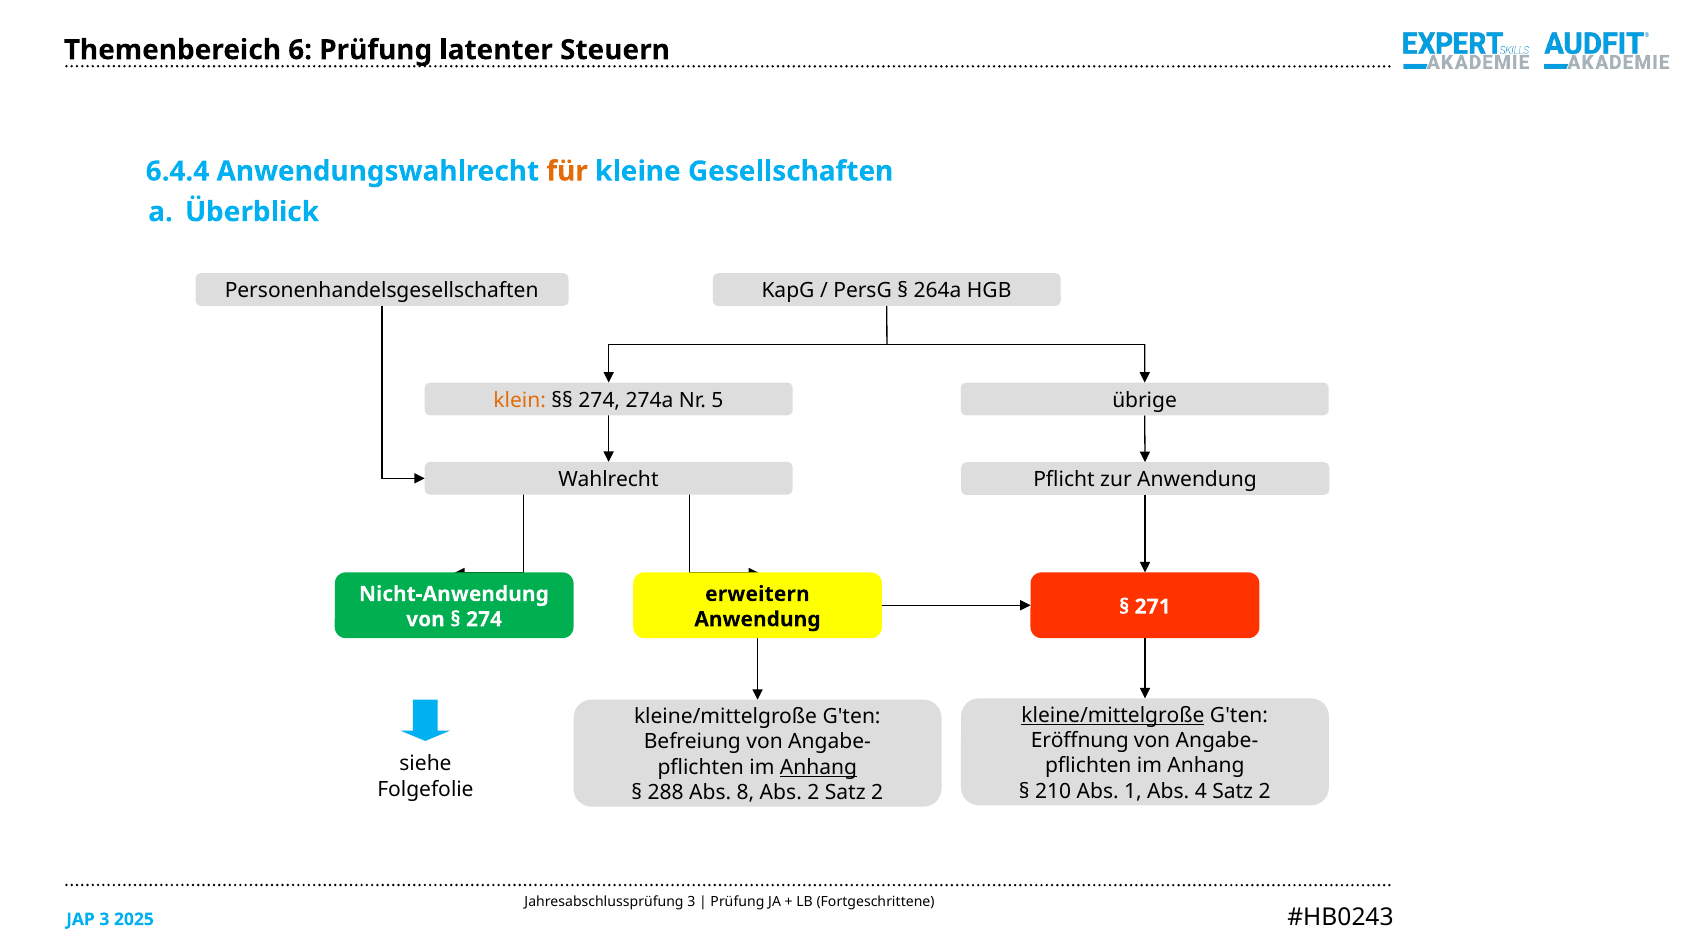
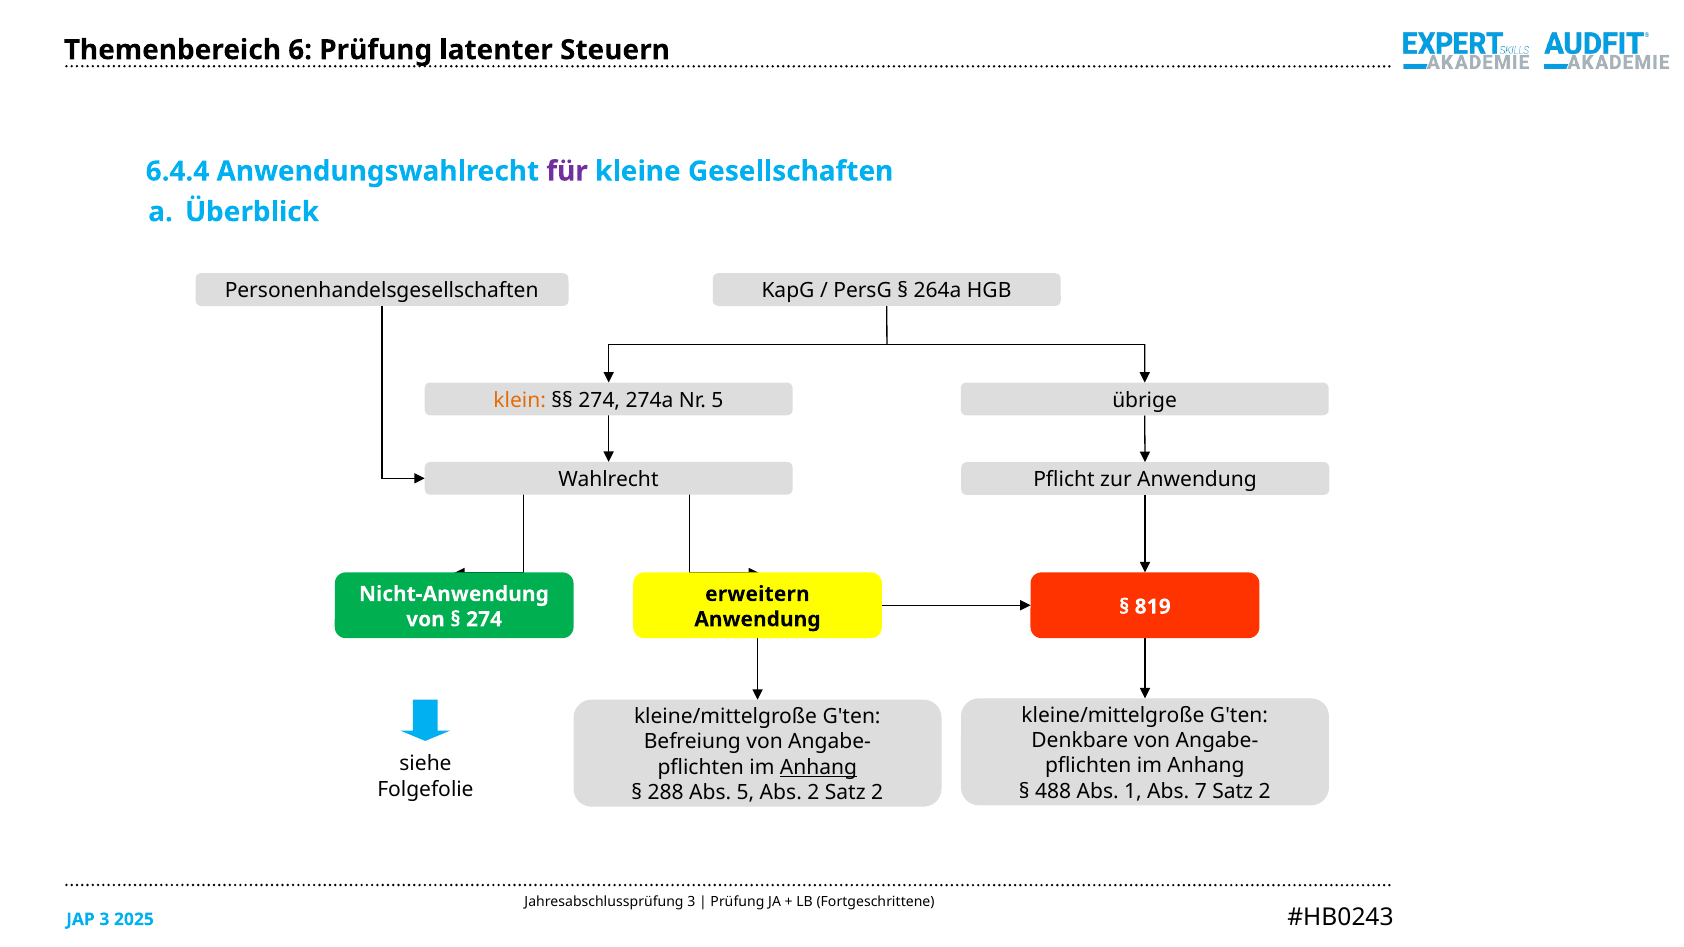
für colour: orange -> purple (567, 171)
271: 271 -> 819 (1153, 607)
kleine/mittelgroße underline: present -> none (1113, 716)
Eröffnung: Eröffnung -> Denkbare (1080, 741)
210: 210 -> 488 (1053, 791)
4: 4 -> 7 (1201, 791)
Abs 8: 8 -> 5 (745, 793)
